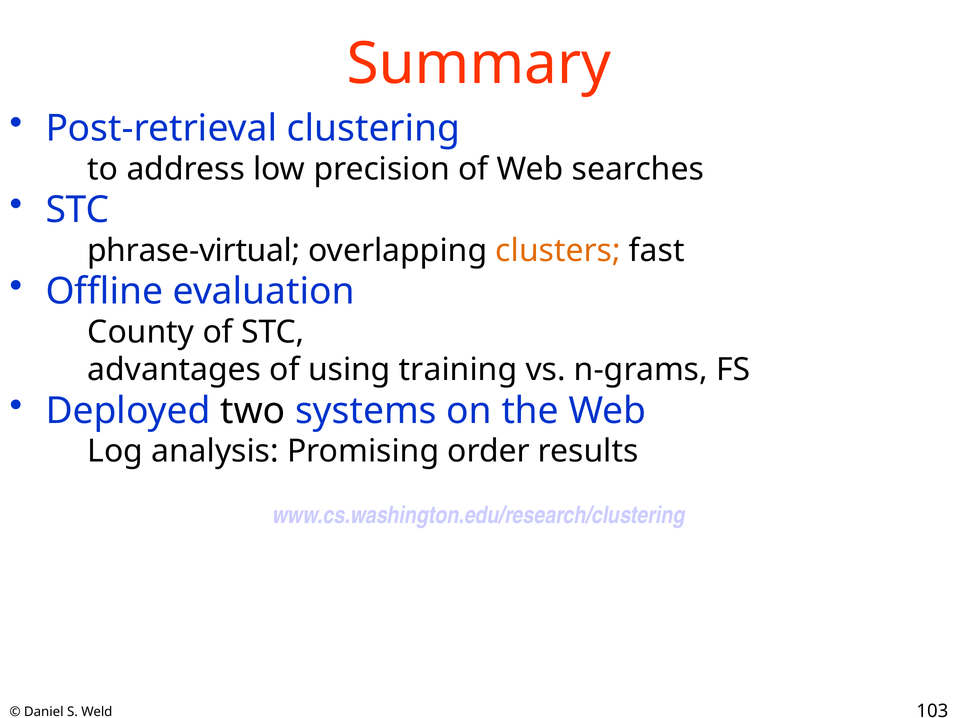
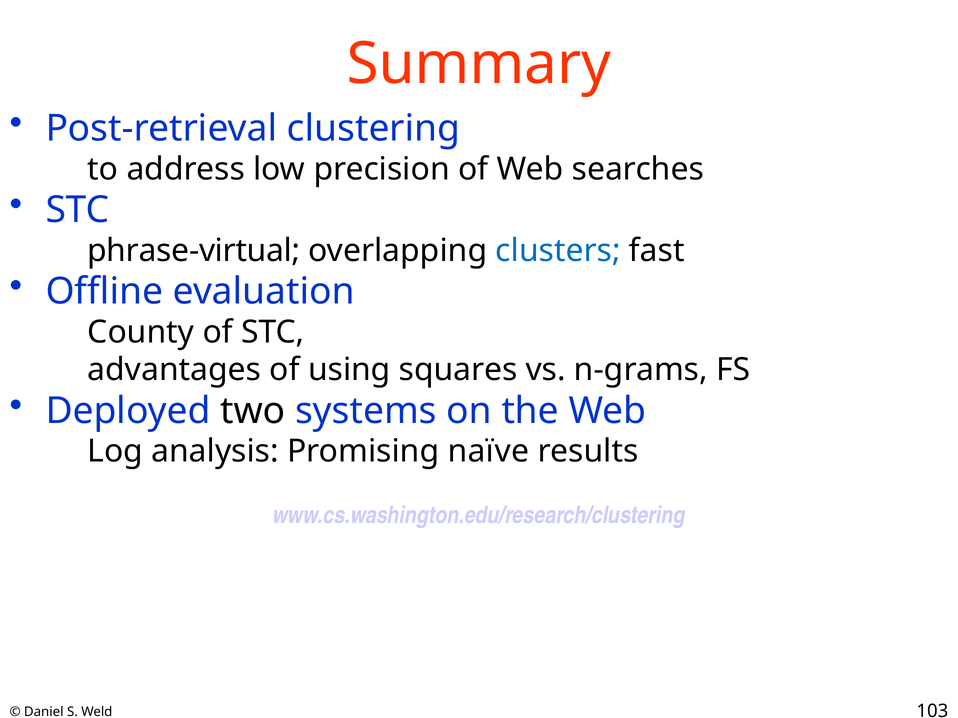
clusters colour: orange -> blue (558, 251)
training: training -> squares (458, 370)
order: order -> naïve (488, 452)
